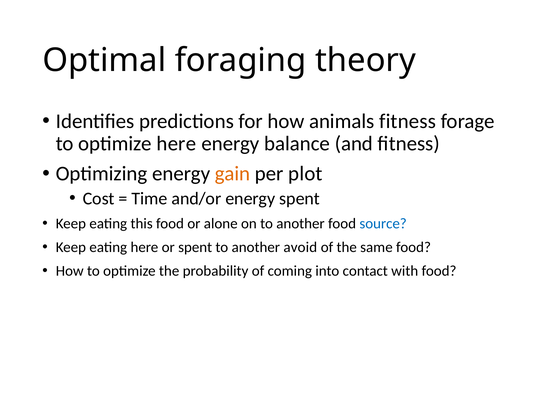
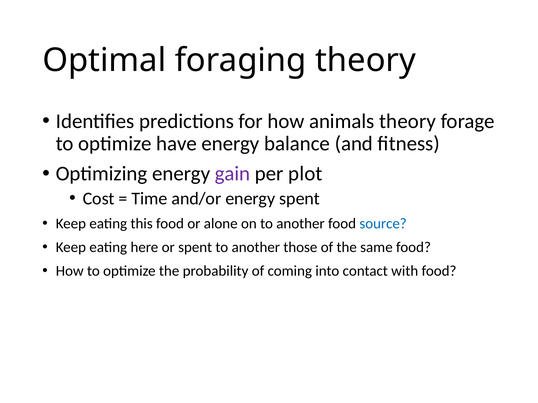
animals fitness: fitness -> theory (408, 121)
optimize here: here -> have (176, 144)
gain colour: orange -> purple (233, 174)
avoid: avoid -> those (300, 248)
